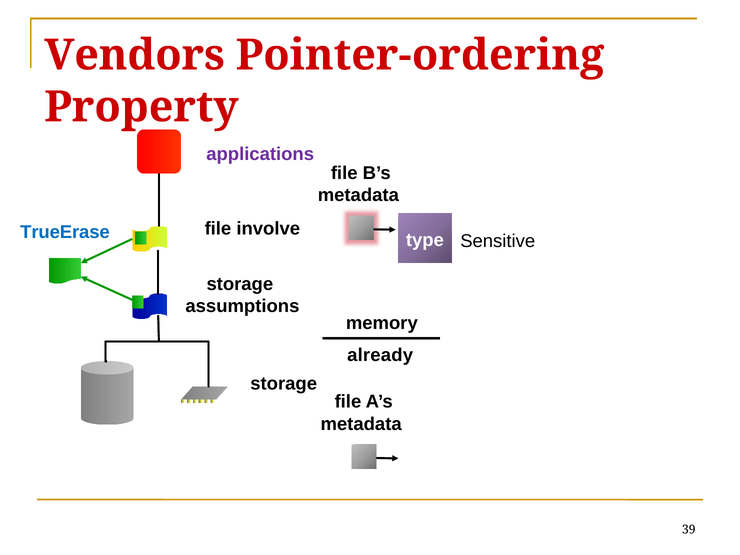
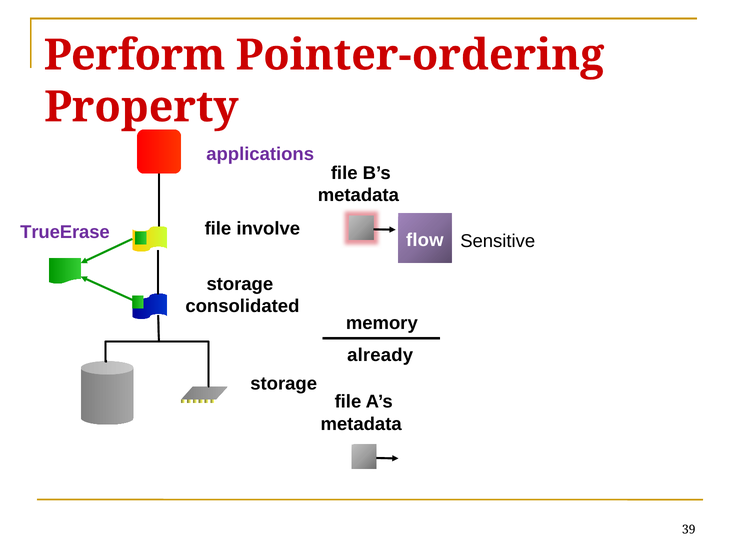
Vendors: Vendors -> Perform (135, 55)
TrueErase colour: blue -> purple (65, 232)
type: type -> flow (425, 240)
assumptions: assumptions -> consolidated (242, 306)
